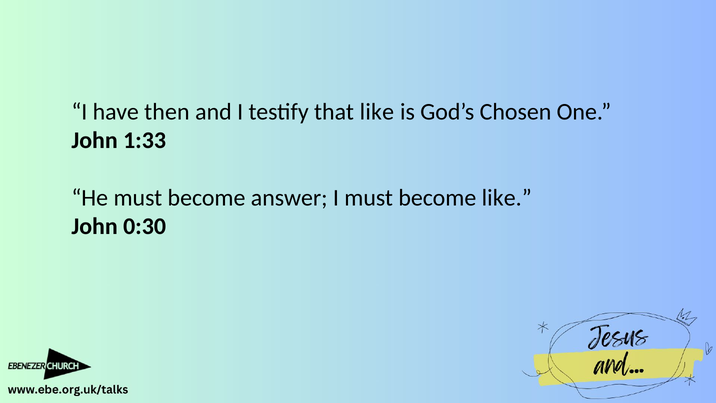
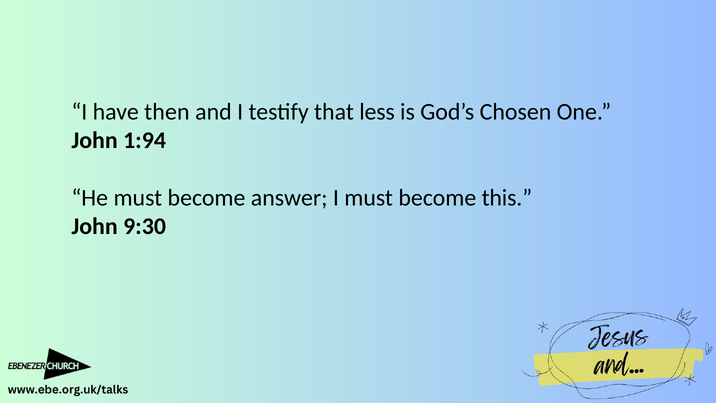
that like: like -> less (377, 112)
1:33: 1:33 -> 1:94 (145, 140)
become like: like -> this (507, 198)
0:30: 0:30 -> 9:30 (145, 226)
